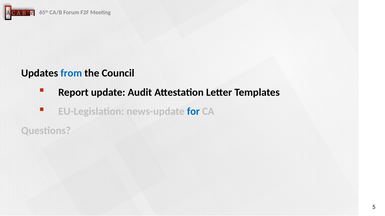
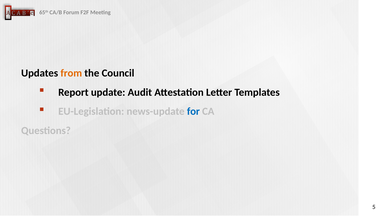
from colour: blue -> orange (71, 73)
